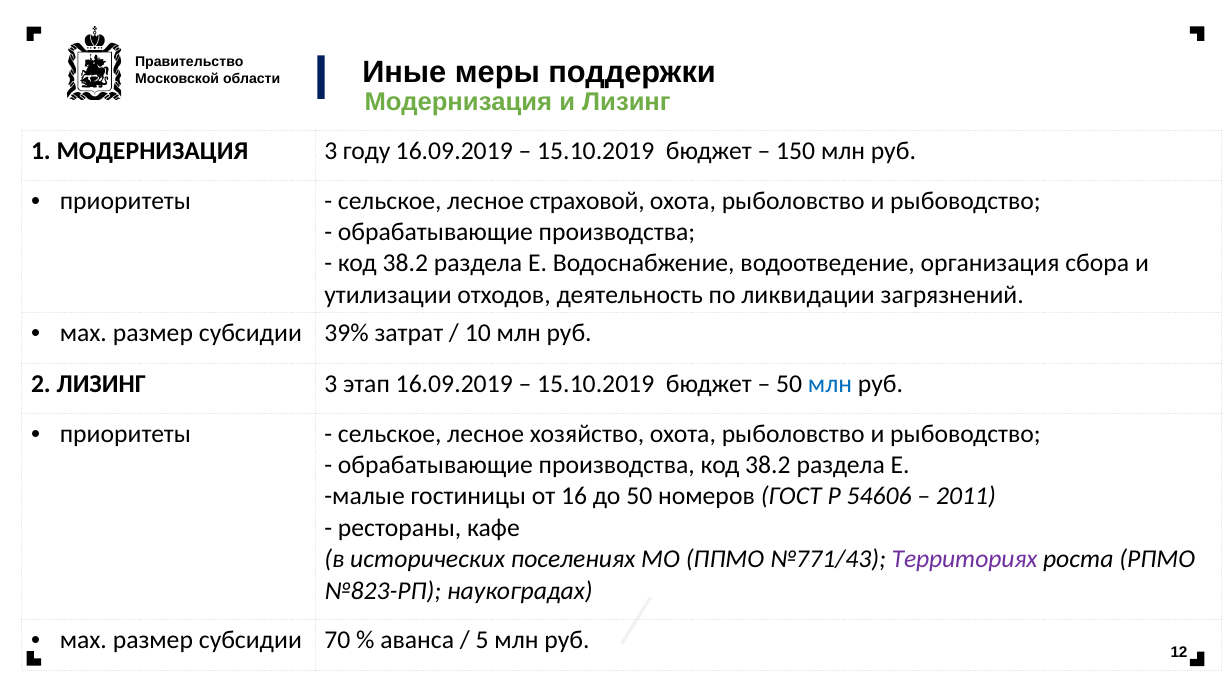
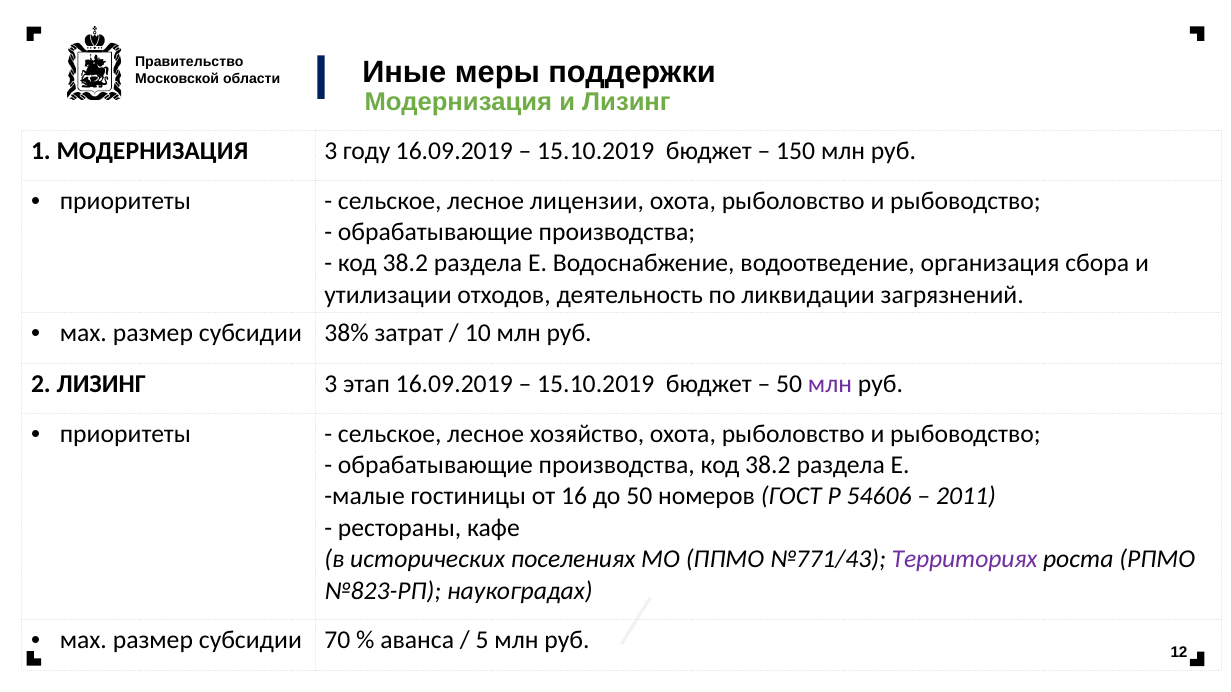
страховой: страховой -> лицензии (587, 201)
39%: 39% -> 38% (347, 333)
млн colour: blue -> purple (830, 384)
